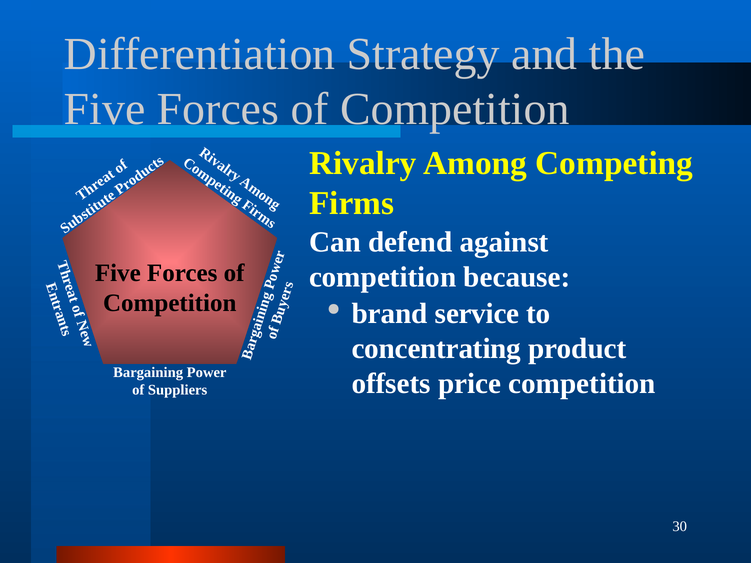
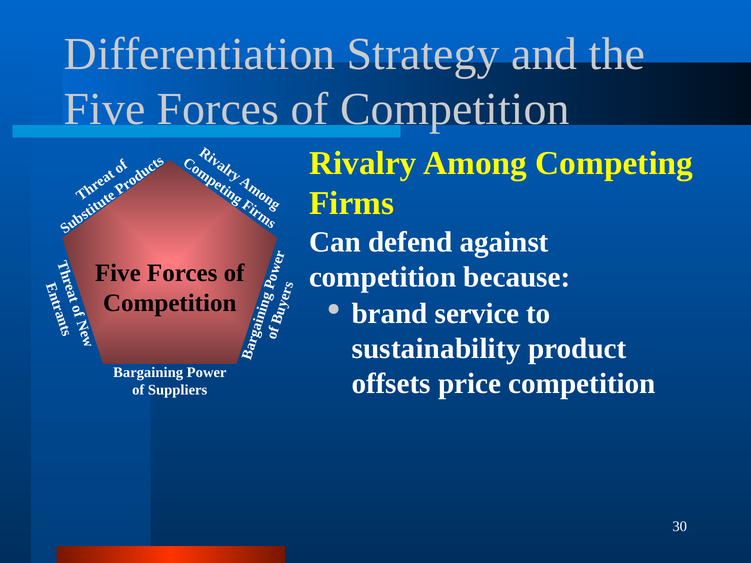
concentrating: concentrating -> sustainability (436, 349)
